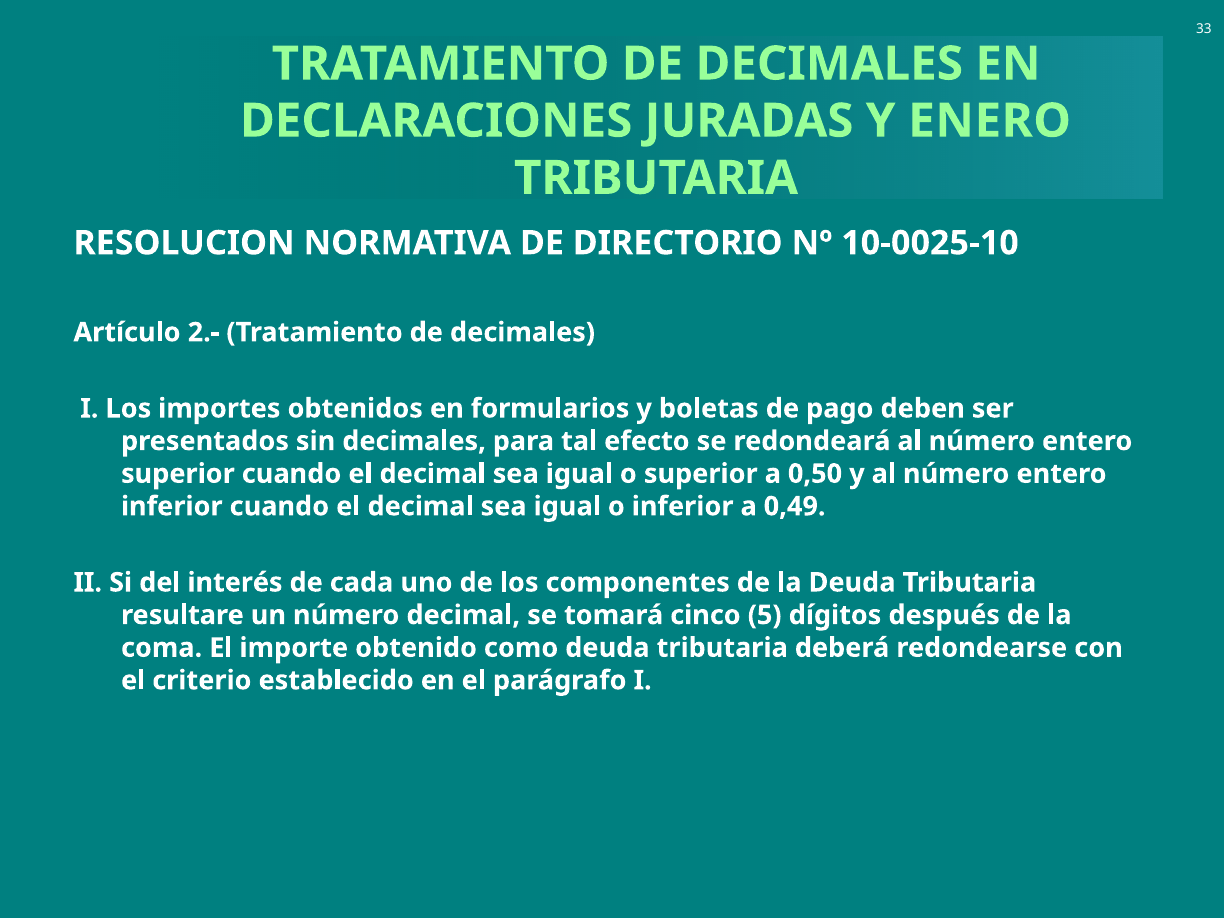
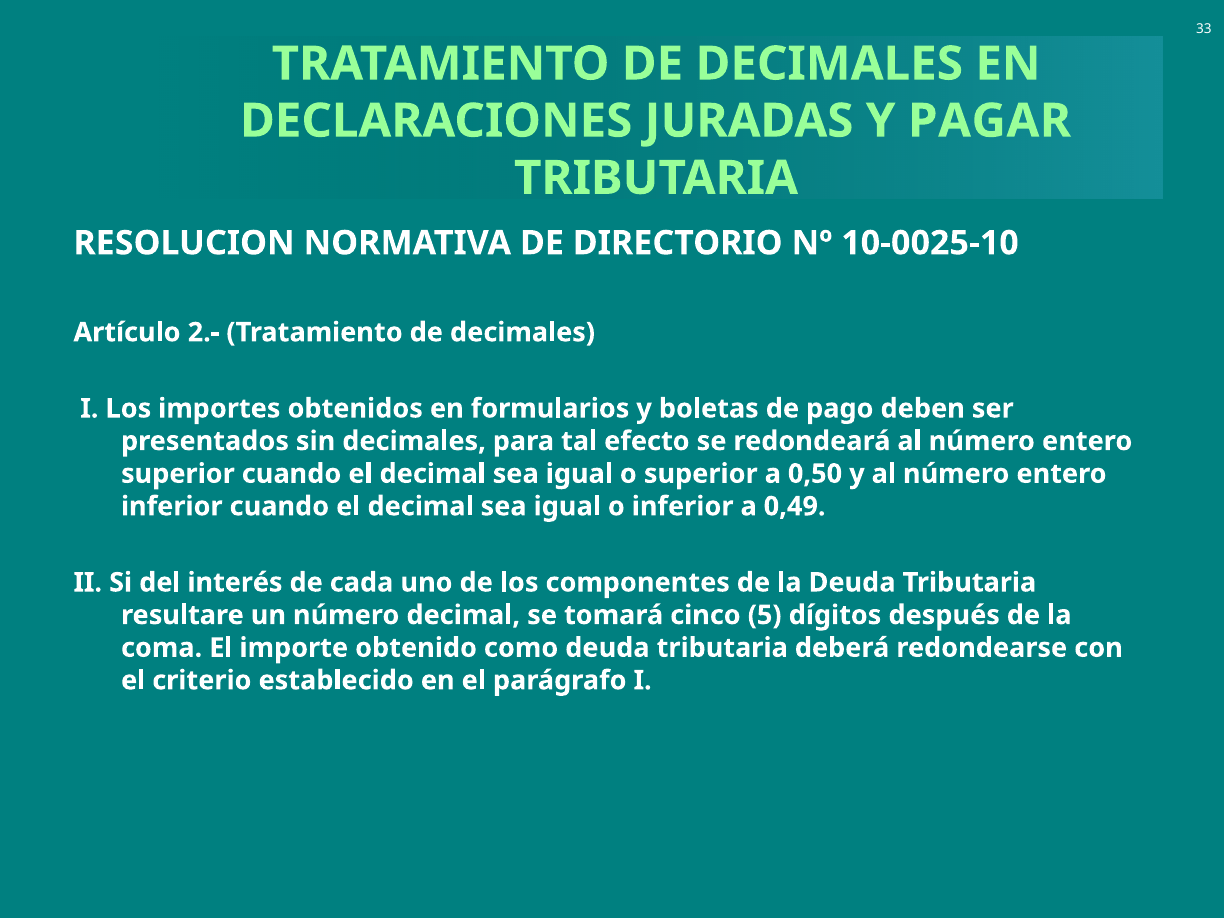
ENERO: ENERO -> PAGAR (990, 121)
